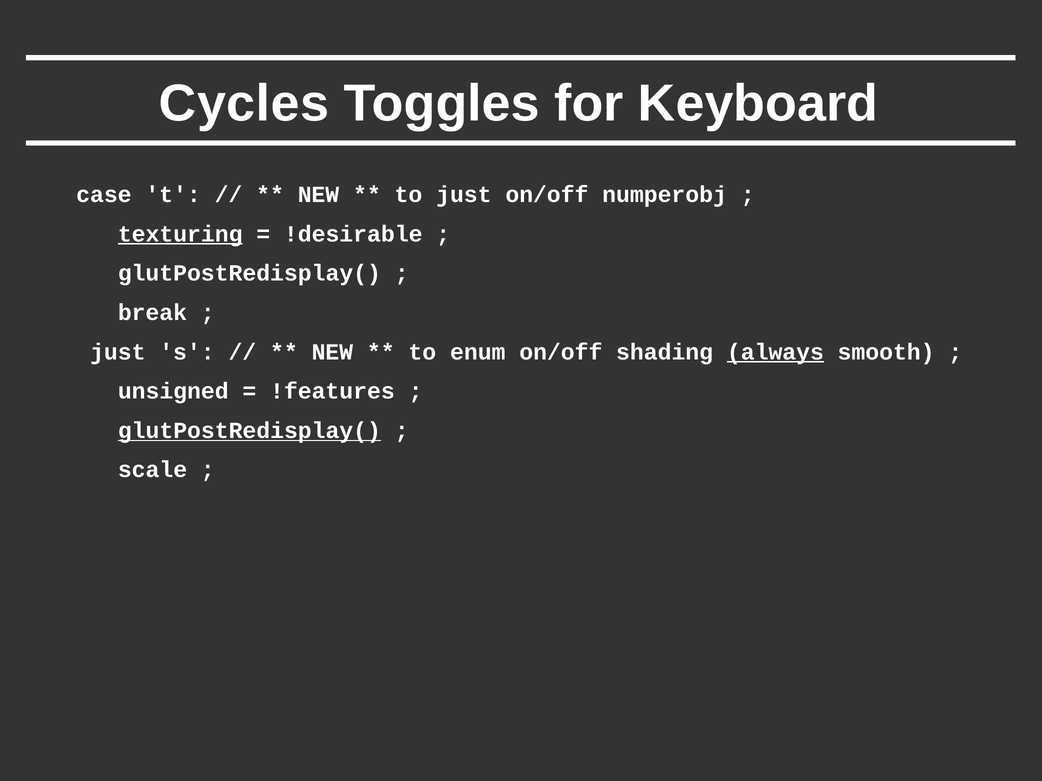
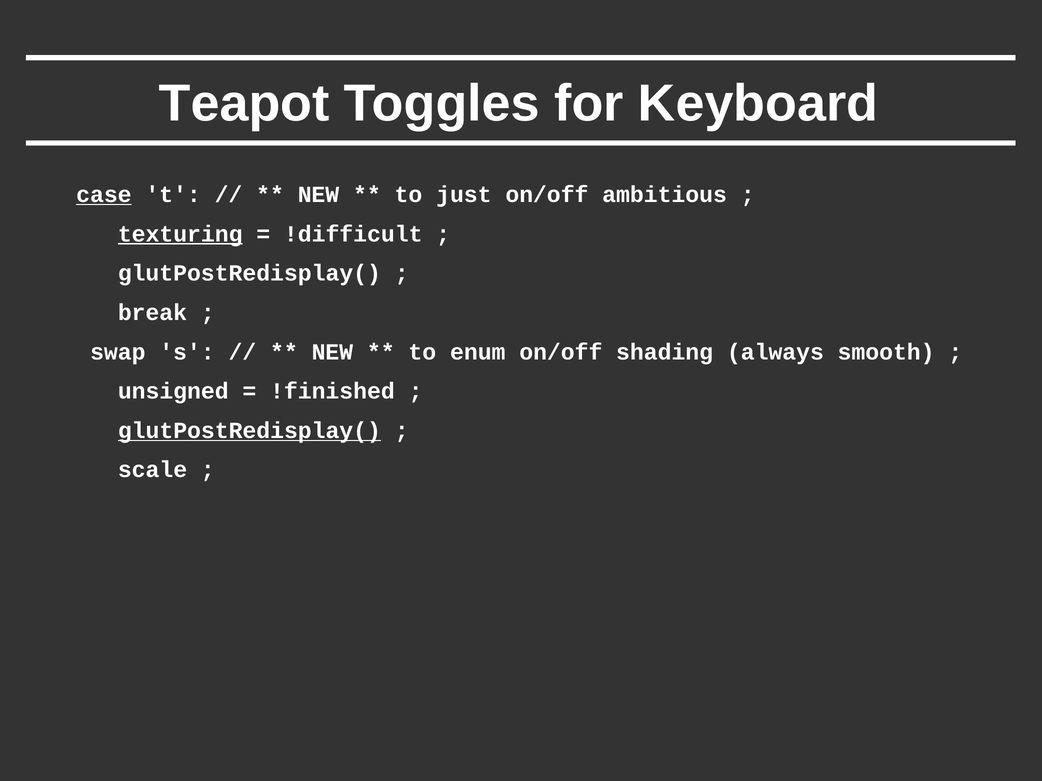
Cycles: Cycles -> Teapot (244, 103)
case underline: none -> present (104, 195)
numperobj: numperobj -> ambitious (665, 195)
!desirable: !desirable -> !difficult (353, 234)
just: just -> swap (118, 352)
always underline: present -> none (775, 352)
!features: !features -> !finished (332, 391)
